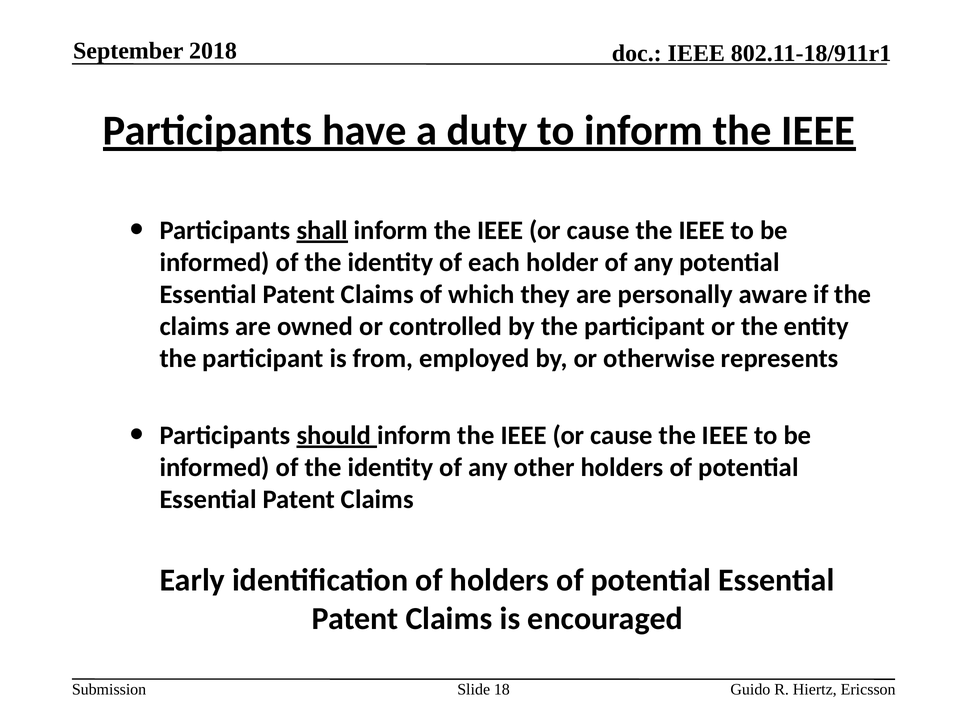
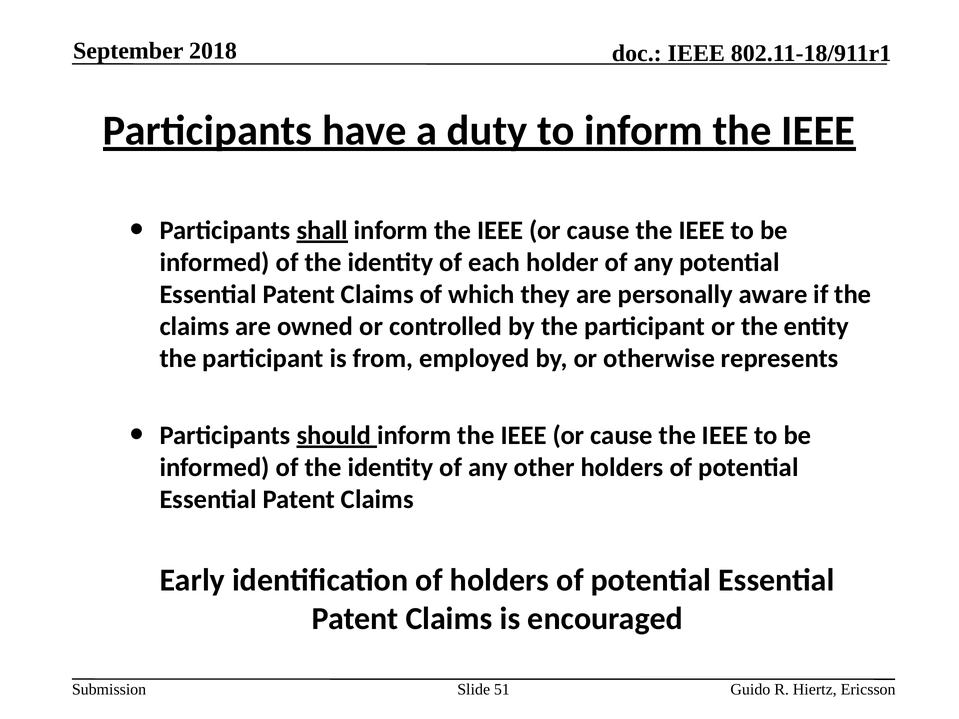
18: 18 -> 51 (502, 690)
